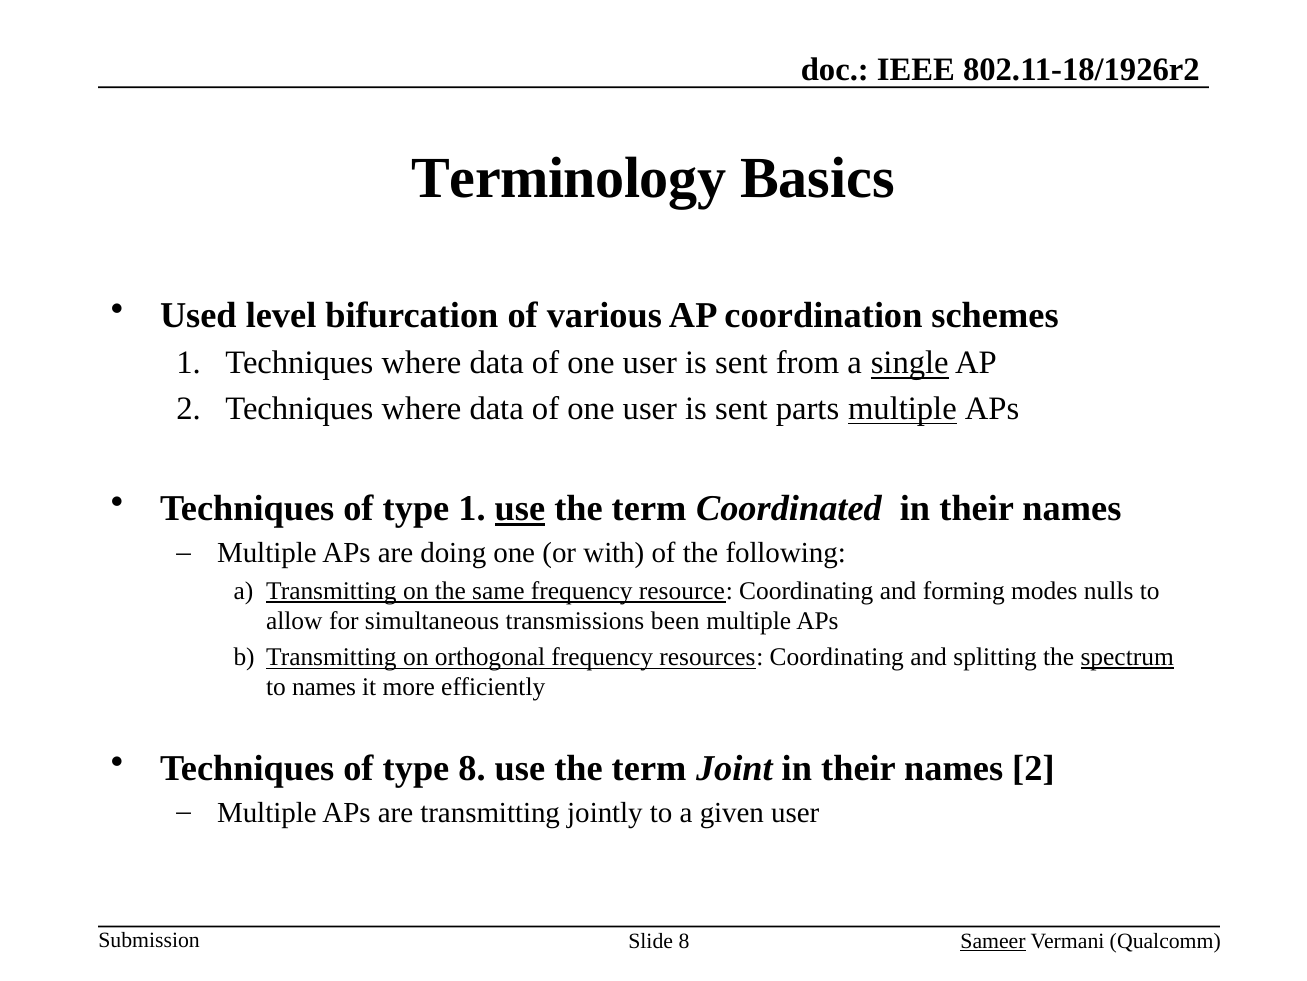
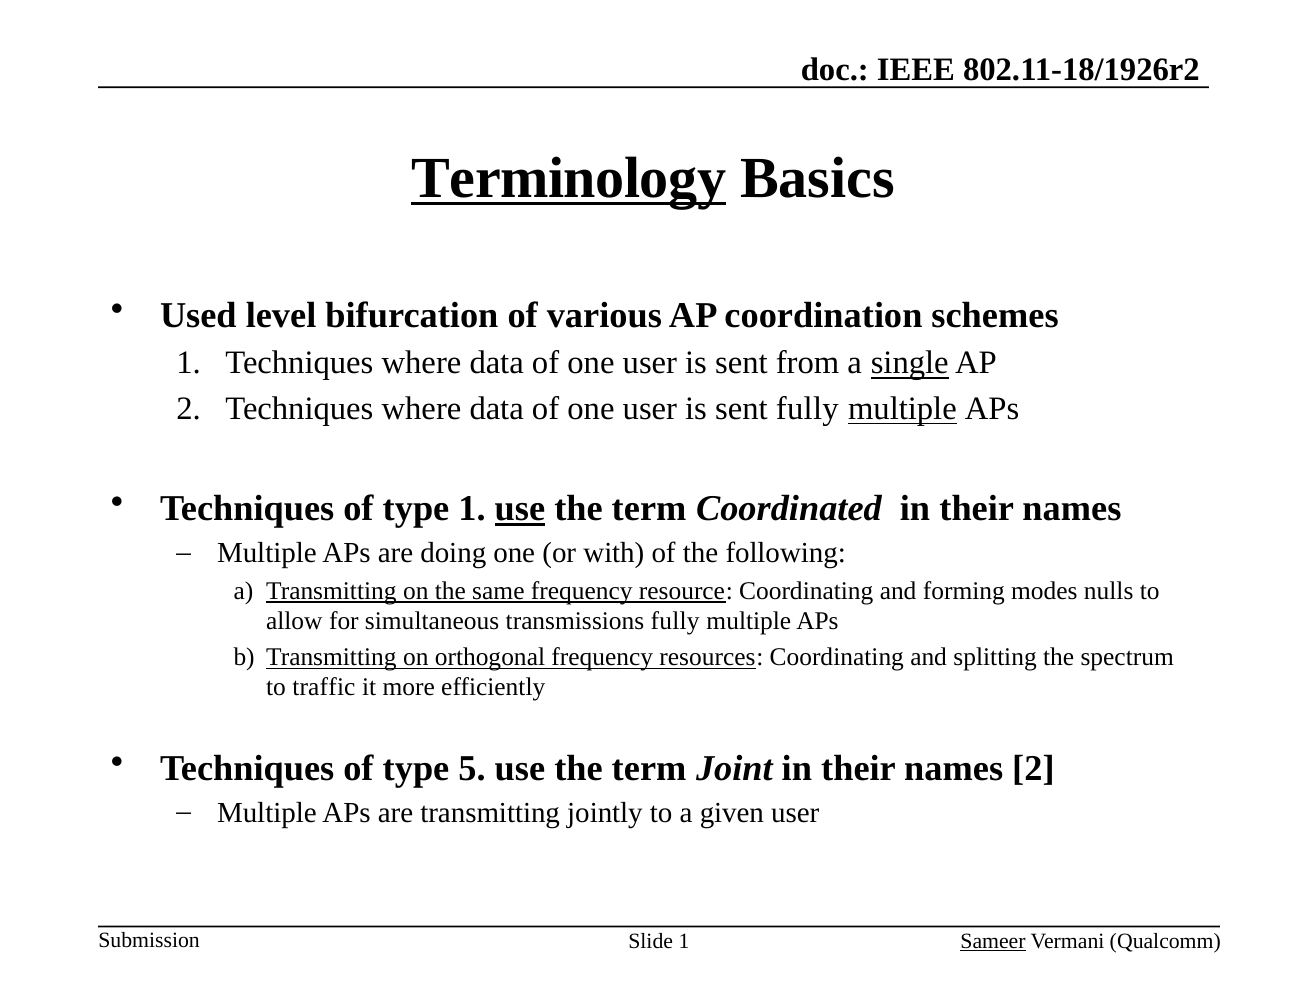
Terminology underline: none -> present (569, 178)
sent parts: parts -> fully (807, 409)
transmissions been: been -> fully (675, 621)
spectrum underline: present -> none (1127, 657)
to names: names -> traffic (324, 687)
type 8: 8 -> 5 (472, 768)
Slide 8: 8 -> 1 (684, 940)
